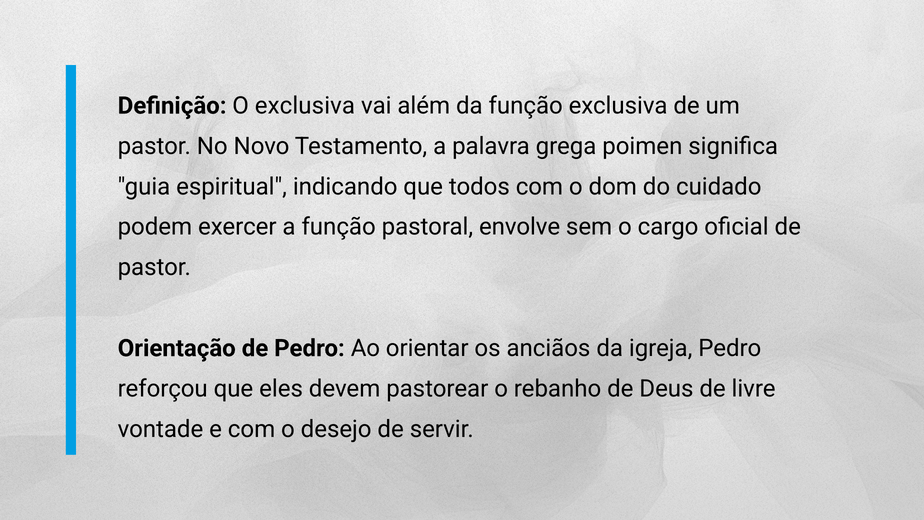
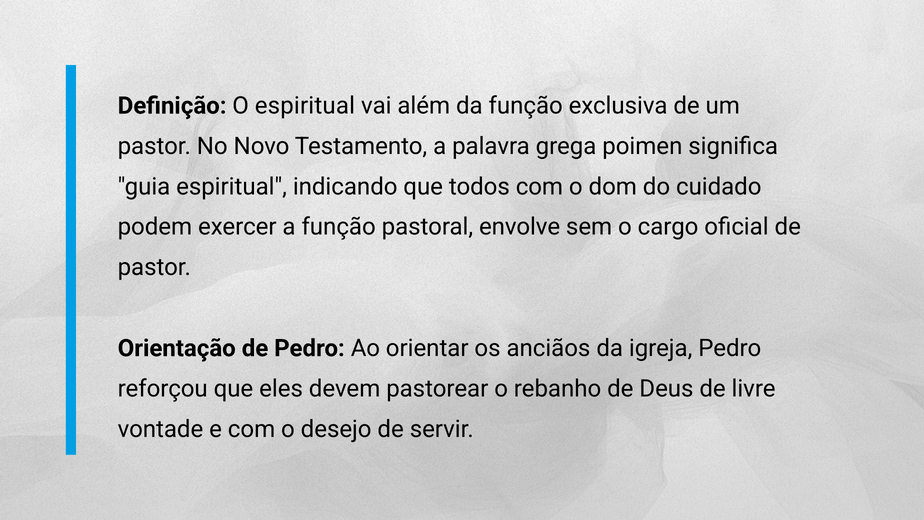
O exclusiva: exclusiva -> espiritual (305, 106)
